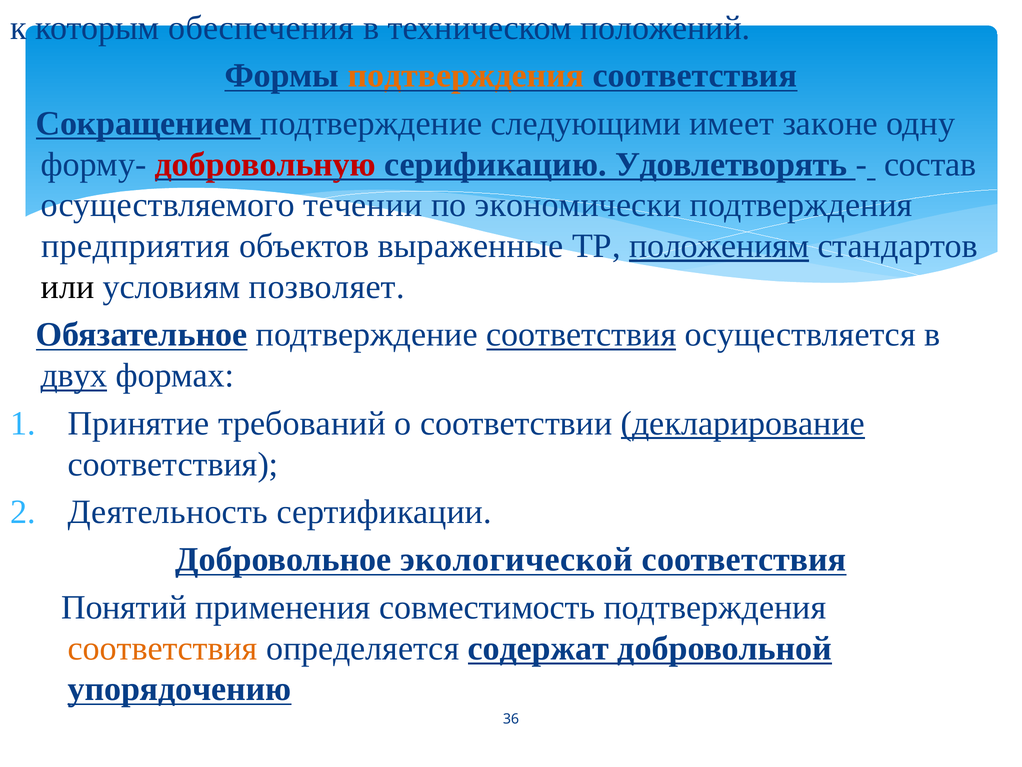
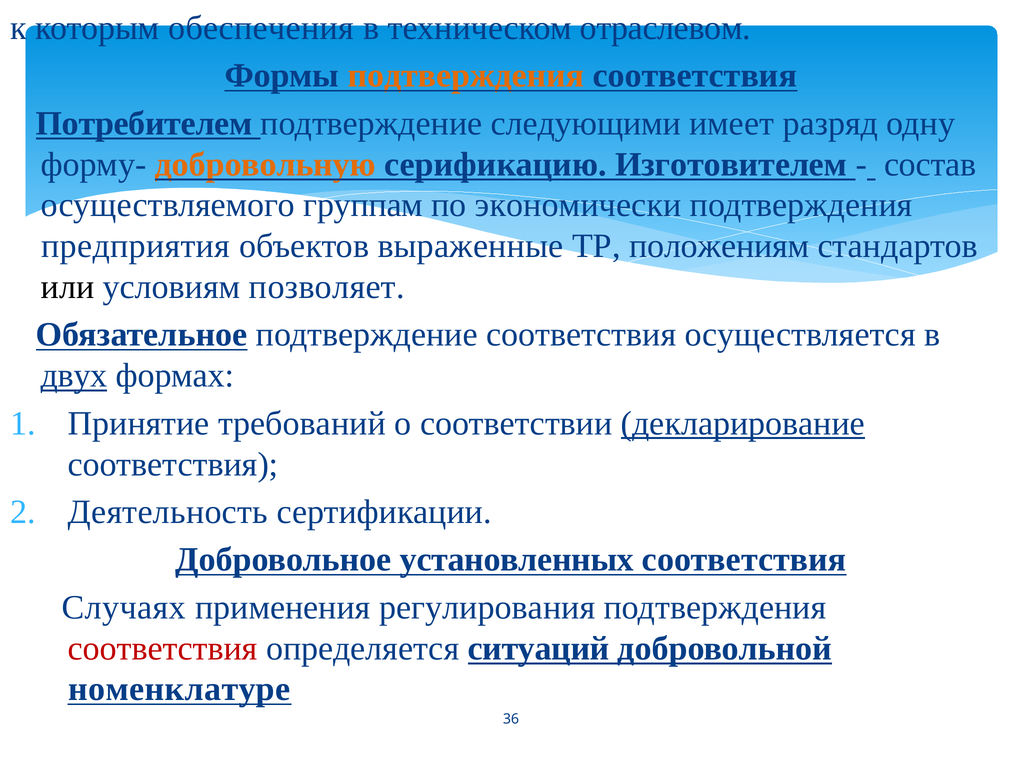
положений: положений -> отраслевом (665, 28)
Сокращением: Сокращением -> Потребителем (144, 123)
законе: законе -> разряд (830, 123)
добровольную colour: red -> orange (265, 164)
Удовлетворять: Удовлетворять -> Изготовителем (731, 164)
течении: течении -> группам (363, 205)
положениям underline: present -> none (719, 246)
соответствия underline: present -> none (581, 335)
экологической: экологической -> установленных (517, 559)
Понятий: Понятий -> Случаях (124, 607)
совместимость: совместимость -> регулирования (487, 607)
соответствия colour: orange -> red (163, 648)
содержат: содержат -> ситуаций (539, 648)
упорядочению: упорядочению -> номенклатуре (179, 689)
